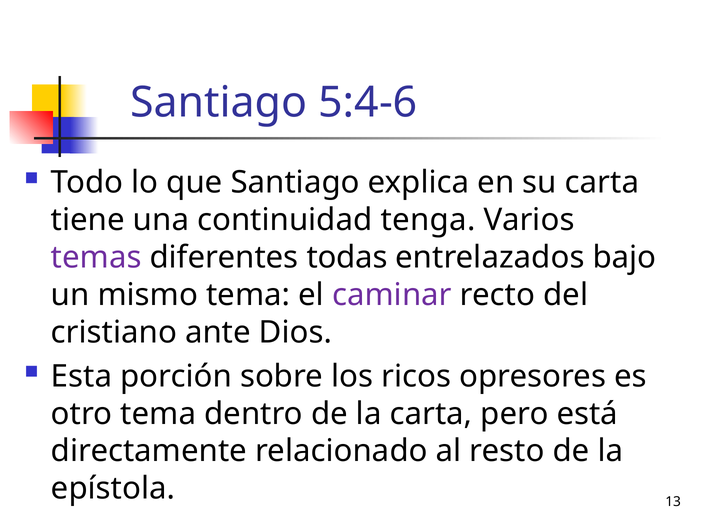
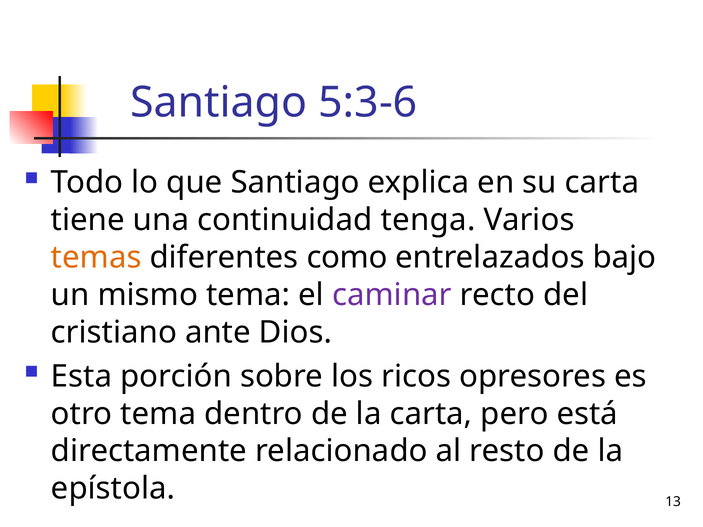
5:4-6: 5:4-6 -> 5:3-6 (368, 103)
temas colour: purple -> orange (96, 258)
todas: todas -> como (347, 258)
